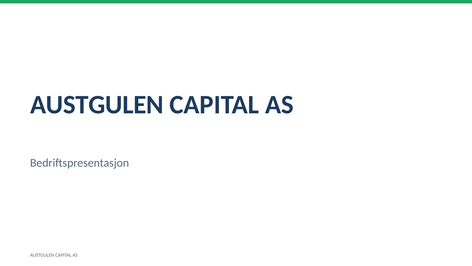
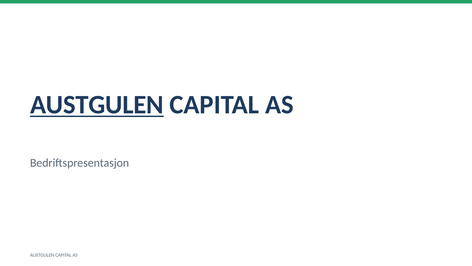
AUSTGULEN underline: none -> present (97, 105)
